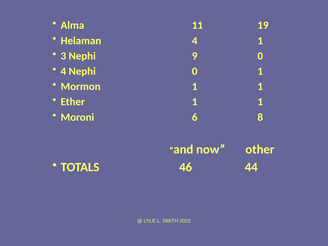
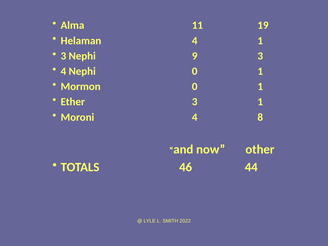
9 0: 0 -> 3 (260, 56)
Mormon 1: 1 -> 0 (195, 87)
Ether 1: 1 -> 3 (195, 102)
Moroni 6: 6 -> 4 (195, 117)
